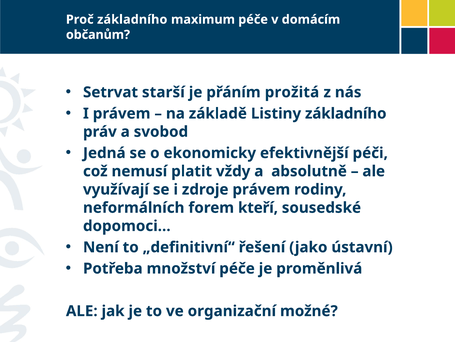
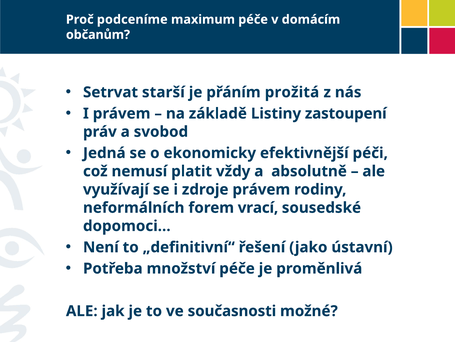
Proč základního: základního -> podceníme (132, 19)
Listiny základního: základního -> zastoupení (346, 113)
kteří: kteří -> vrací (258, 207)
organizační: organizační -> současnosti (232, 310)
